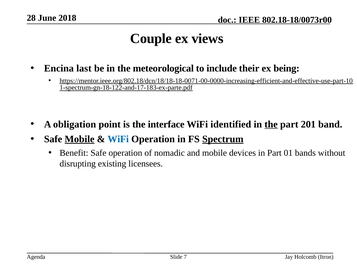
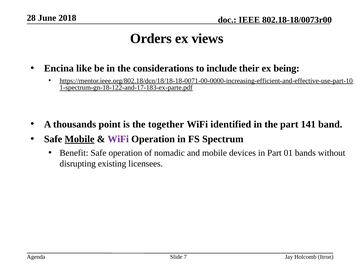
Couple: Couple -> Orders (151, 38)
last: last -> like (84, 68)
meteorological: meteorological -> considerations (163, 68)
obligation: obligation -> thousands (75, 124)
interface: interface -> together (166, 124)
the underline: present -> none (271, 124)
201: 201 -> 141 (308, 124)
WiFi colour: blue -> purple (118, 139)
Spectrum underline: present -> none (223, 139)
